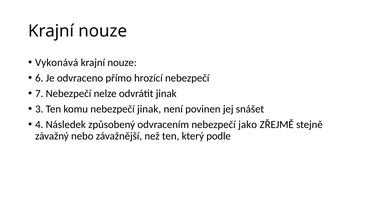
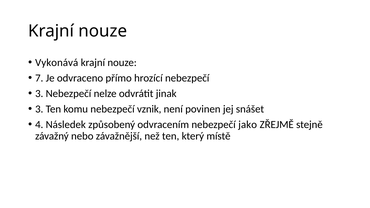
6: 6 -> 7 (39, 78)
7: 7 -> 3 (39, 94)
nebezpečí jinak: jinak -> vznik (149, 109)
podle: podle -> místě (219, 136)
